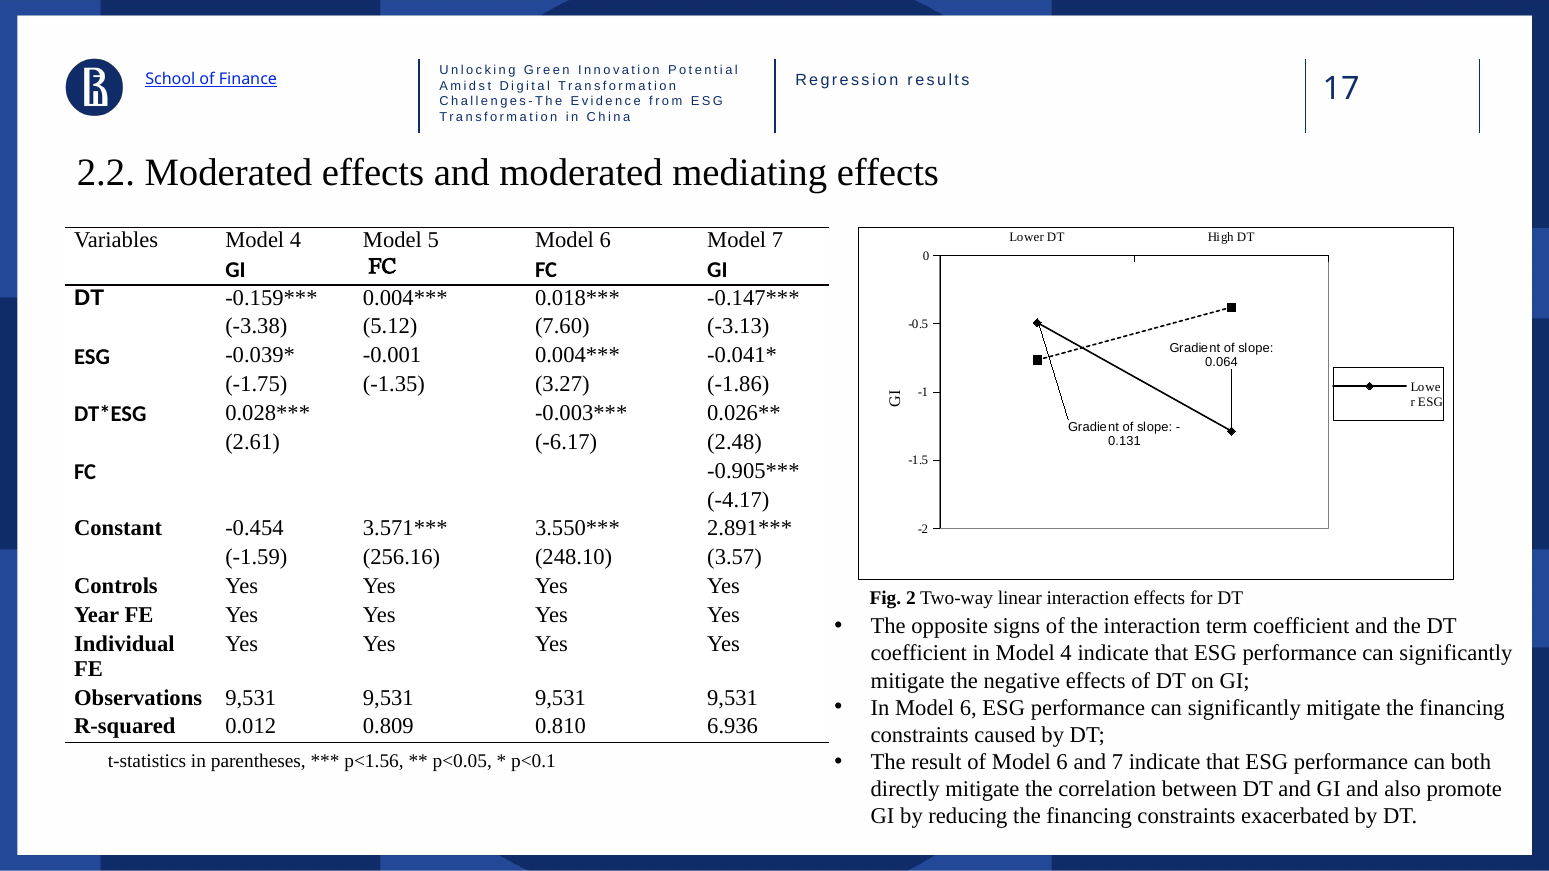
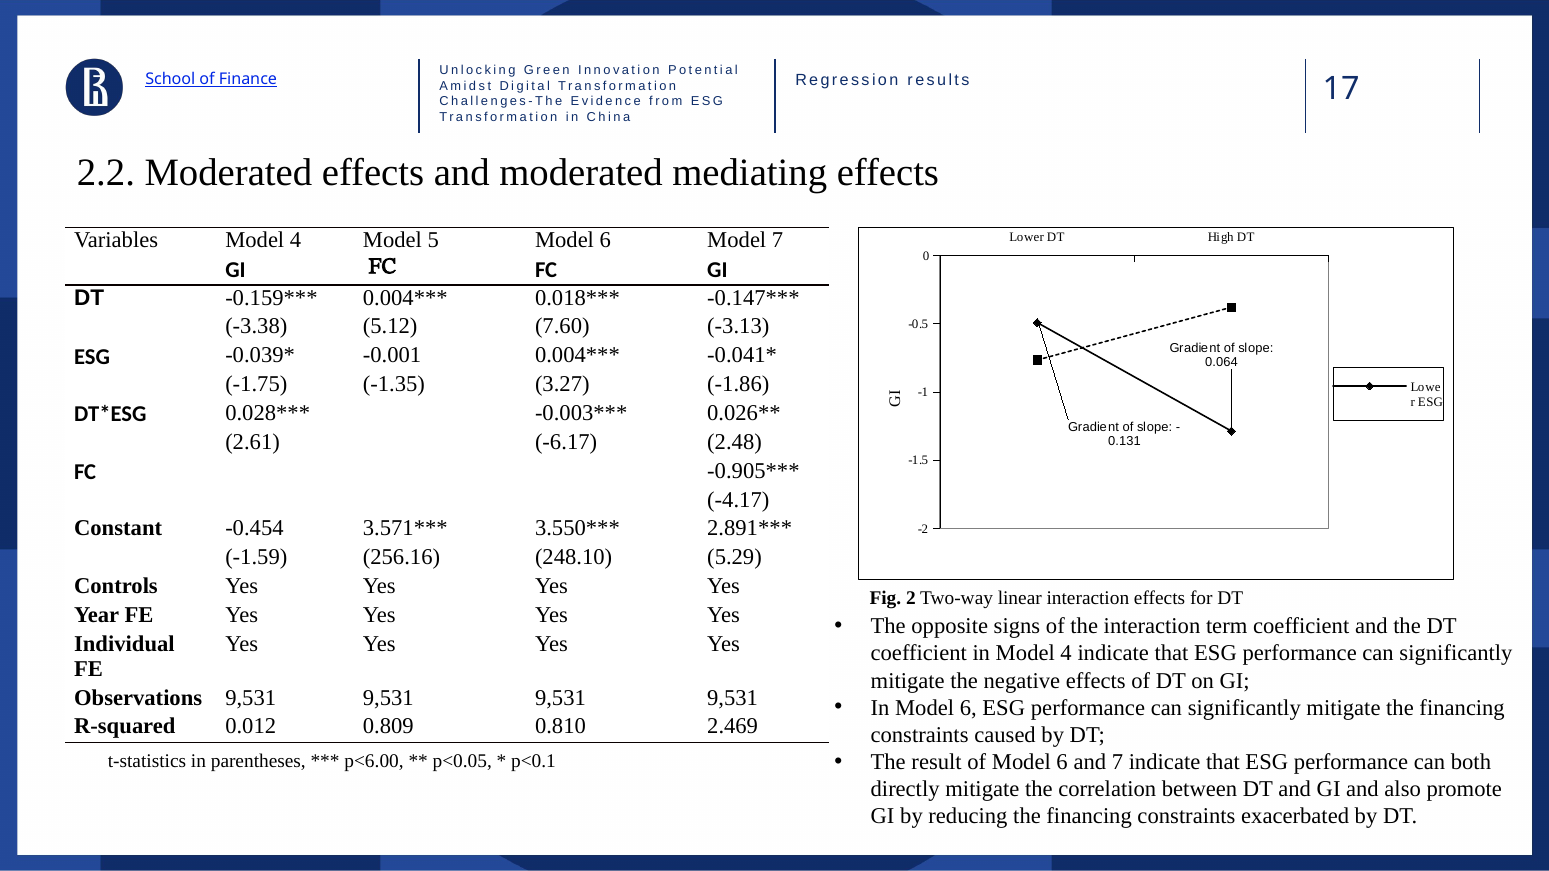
3.57: 3.57 -> 5.29 (735, 557)
6.936: 6.936 -> 2.469 (733, 727)
p<1.56: p<1.56 -> p<6.00 (374, 761)
